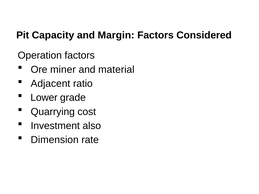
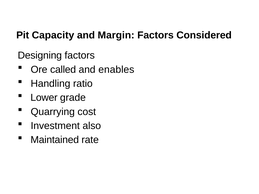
Operation: Operation -> Designing (40, 56)
miner: miner -> called (63, 70)
material: material -> enables (116, 70)
Adjacent: Adjacent -> Handling (50, 84)
Dimension: Dimension -> Maintained (55, 140)
